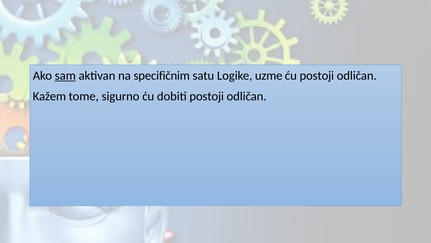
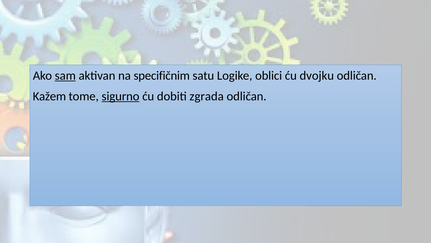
uzme: uzme -> oblici (269, 75)
ću postoji: postoji -> dvojku (317, 75)
sigurno underline: none -> present (121, 96)
dobiti postoji: postoji -> zgrada (207, 96)
